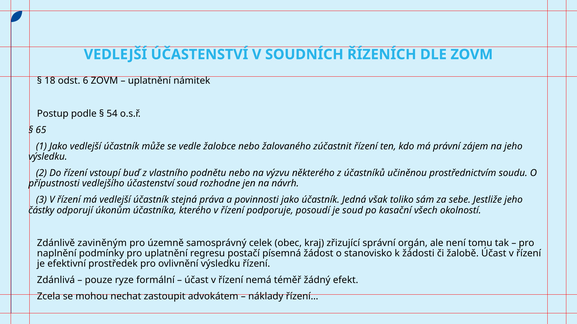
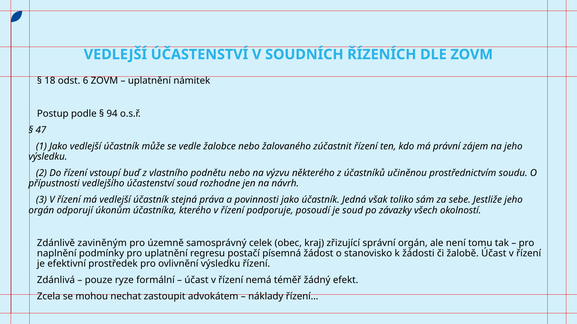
54: 54 -> 94 (112, 114)
65: 65 -> 47 (41, 130)
částky: částky -> orgán (41, 211)
kasační: kasační -> závazky (395, 211)
